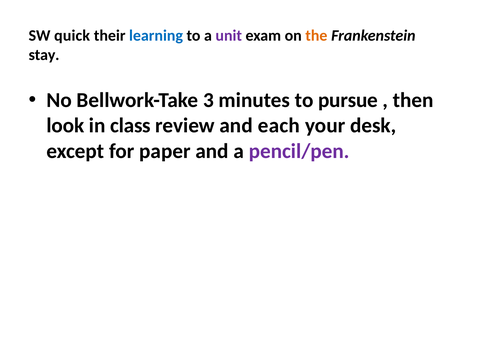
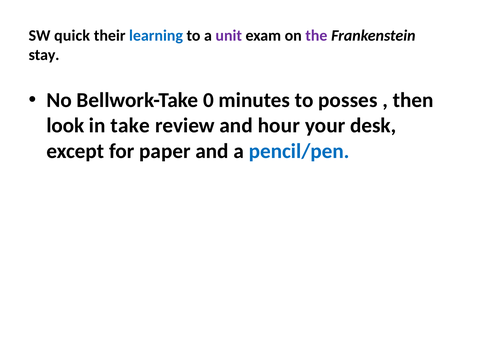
the colour: orange -> purple (316, 36)
3: 3 -> 0 (208, 100)
pursue: pursue -> posses (348, 100)
class: class -> take (130, 126)
each: each -> hour (279, 126)
pencil/pen colour: purple -> blue (299, 151)
